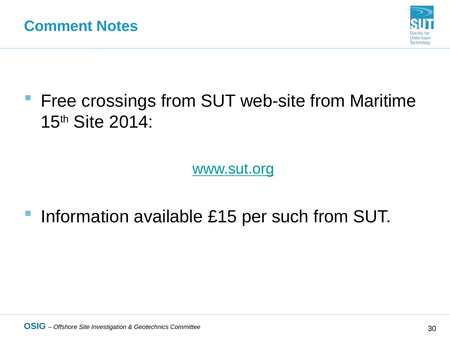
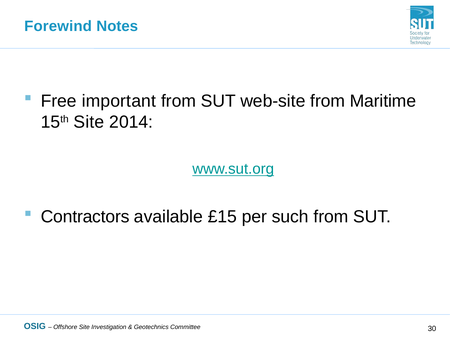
Comment: Comment -> Forewind (58, 26)
crossings: crossings -> important (119, 101)
Information: Information -> Contractors (85, 216)
